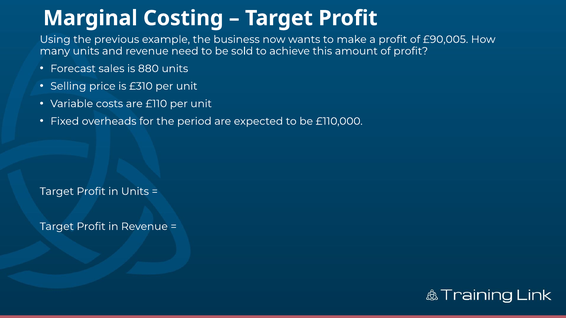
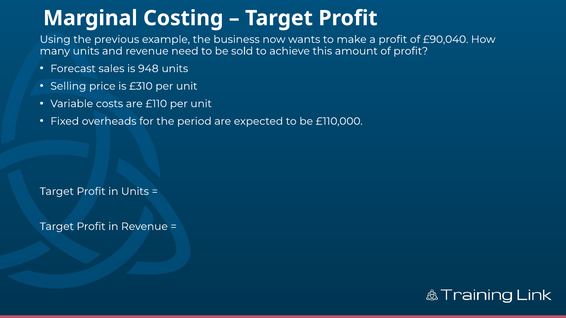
£90,005: £90,005 -> £90,040 (446, 39)
880: 880 -> 948 (148, 69)
